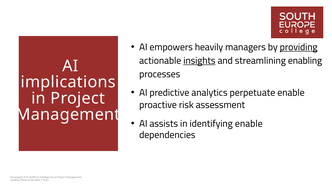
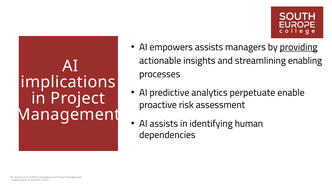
empowers heavily: heavily -> assists (209, 47)
insights underline: present -> none (199, 61)
identifying enable: enable -> human (249, 123)
